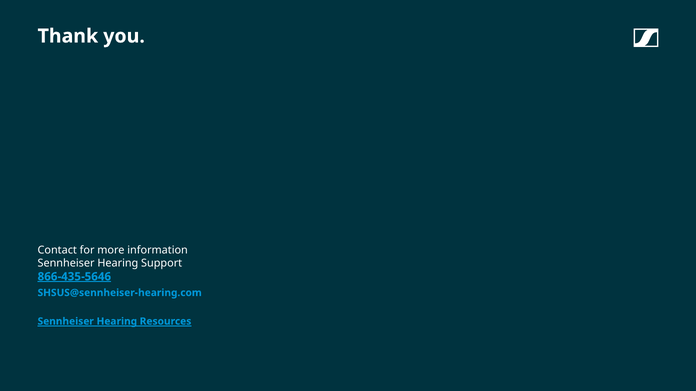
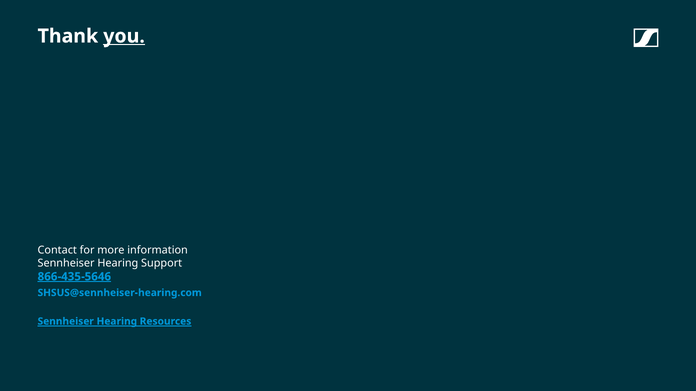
you underline: none -> present (124, 36)
